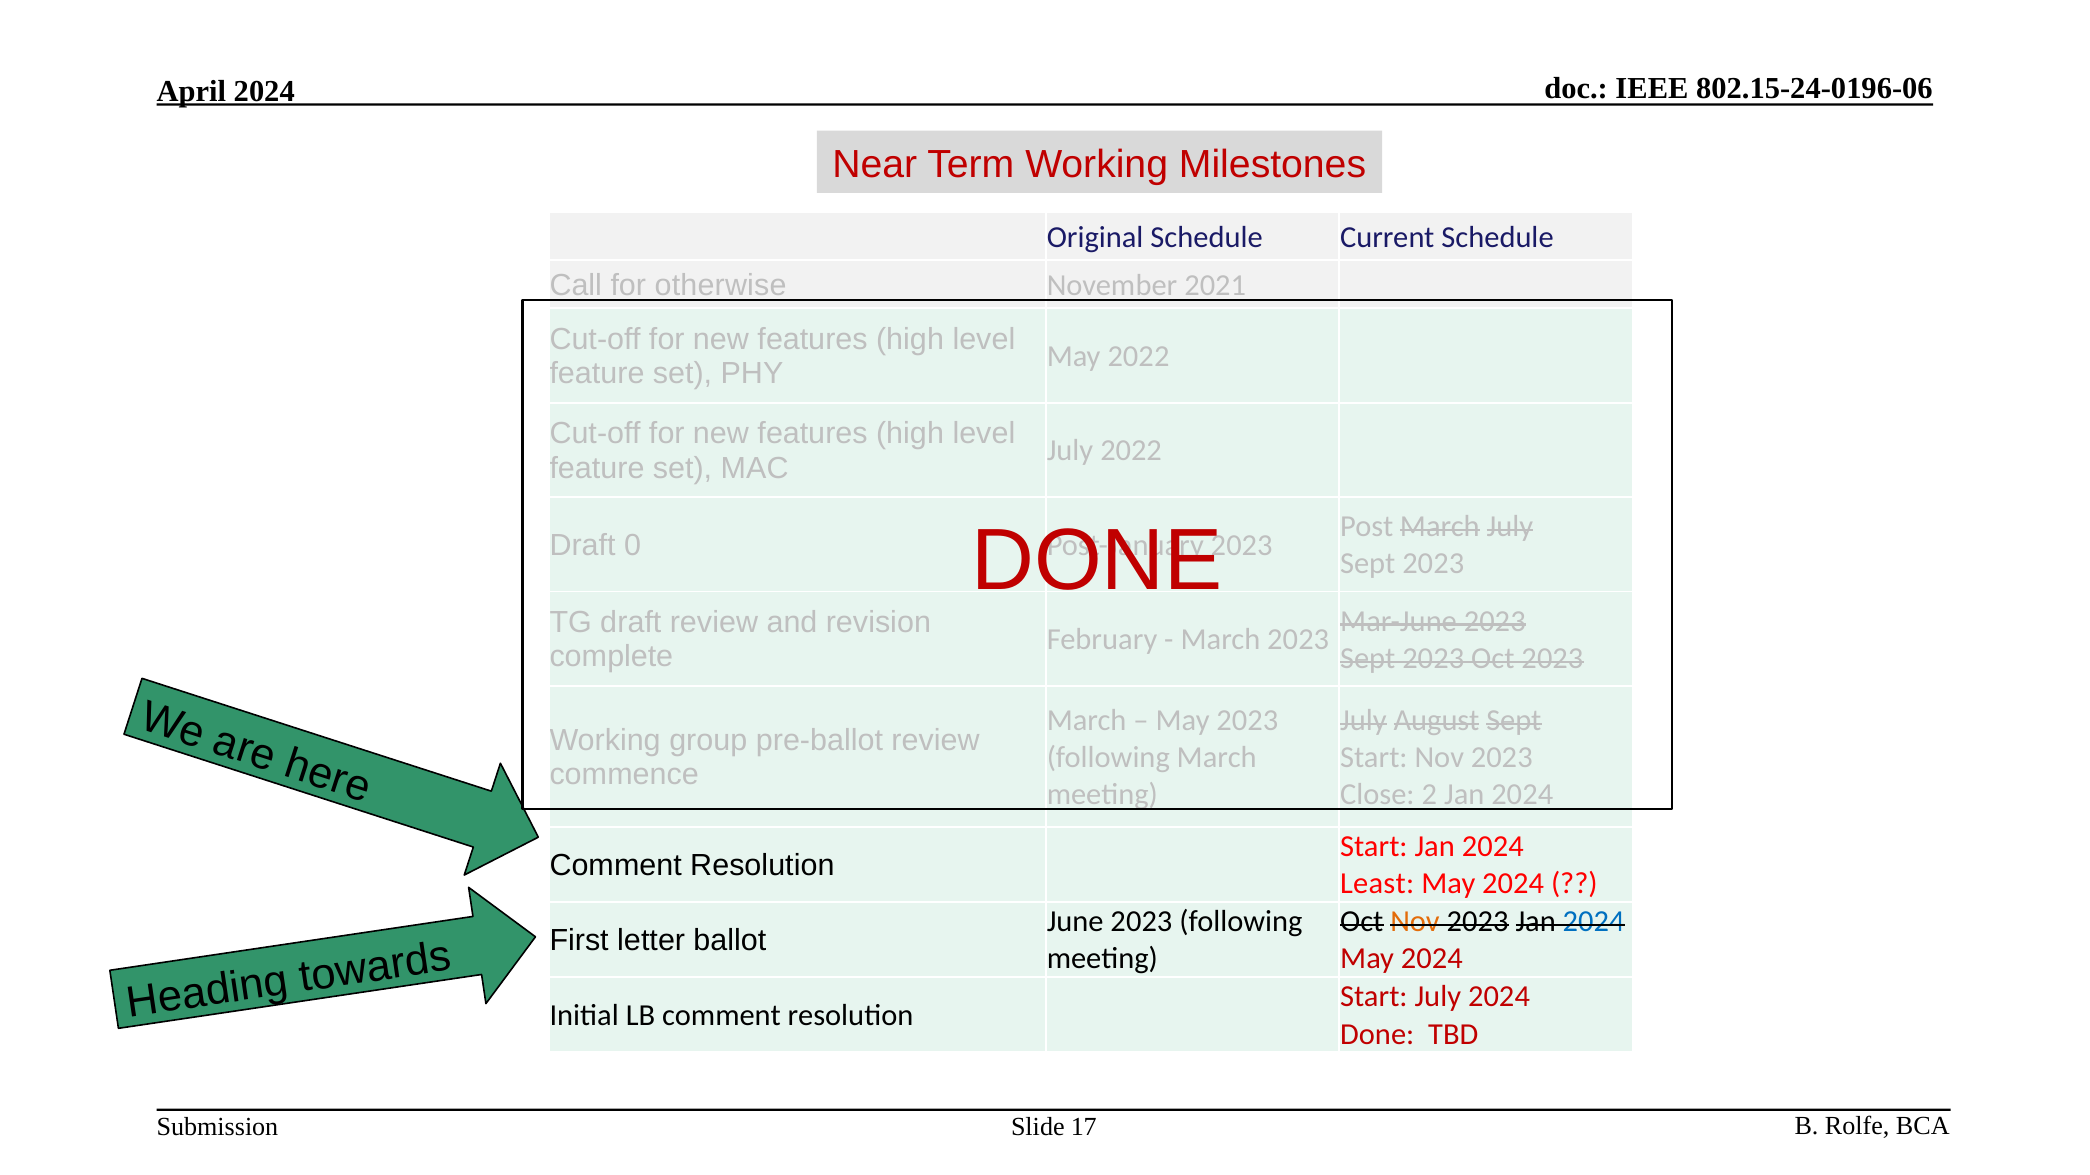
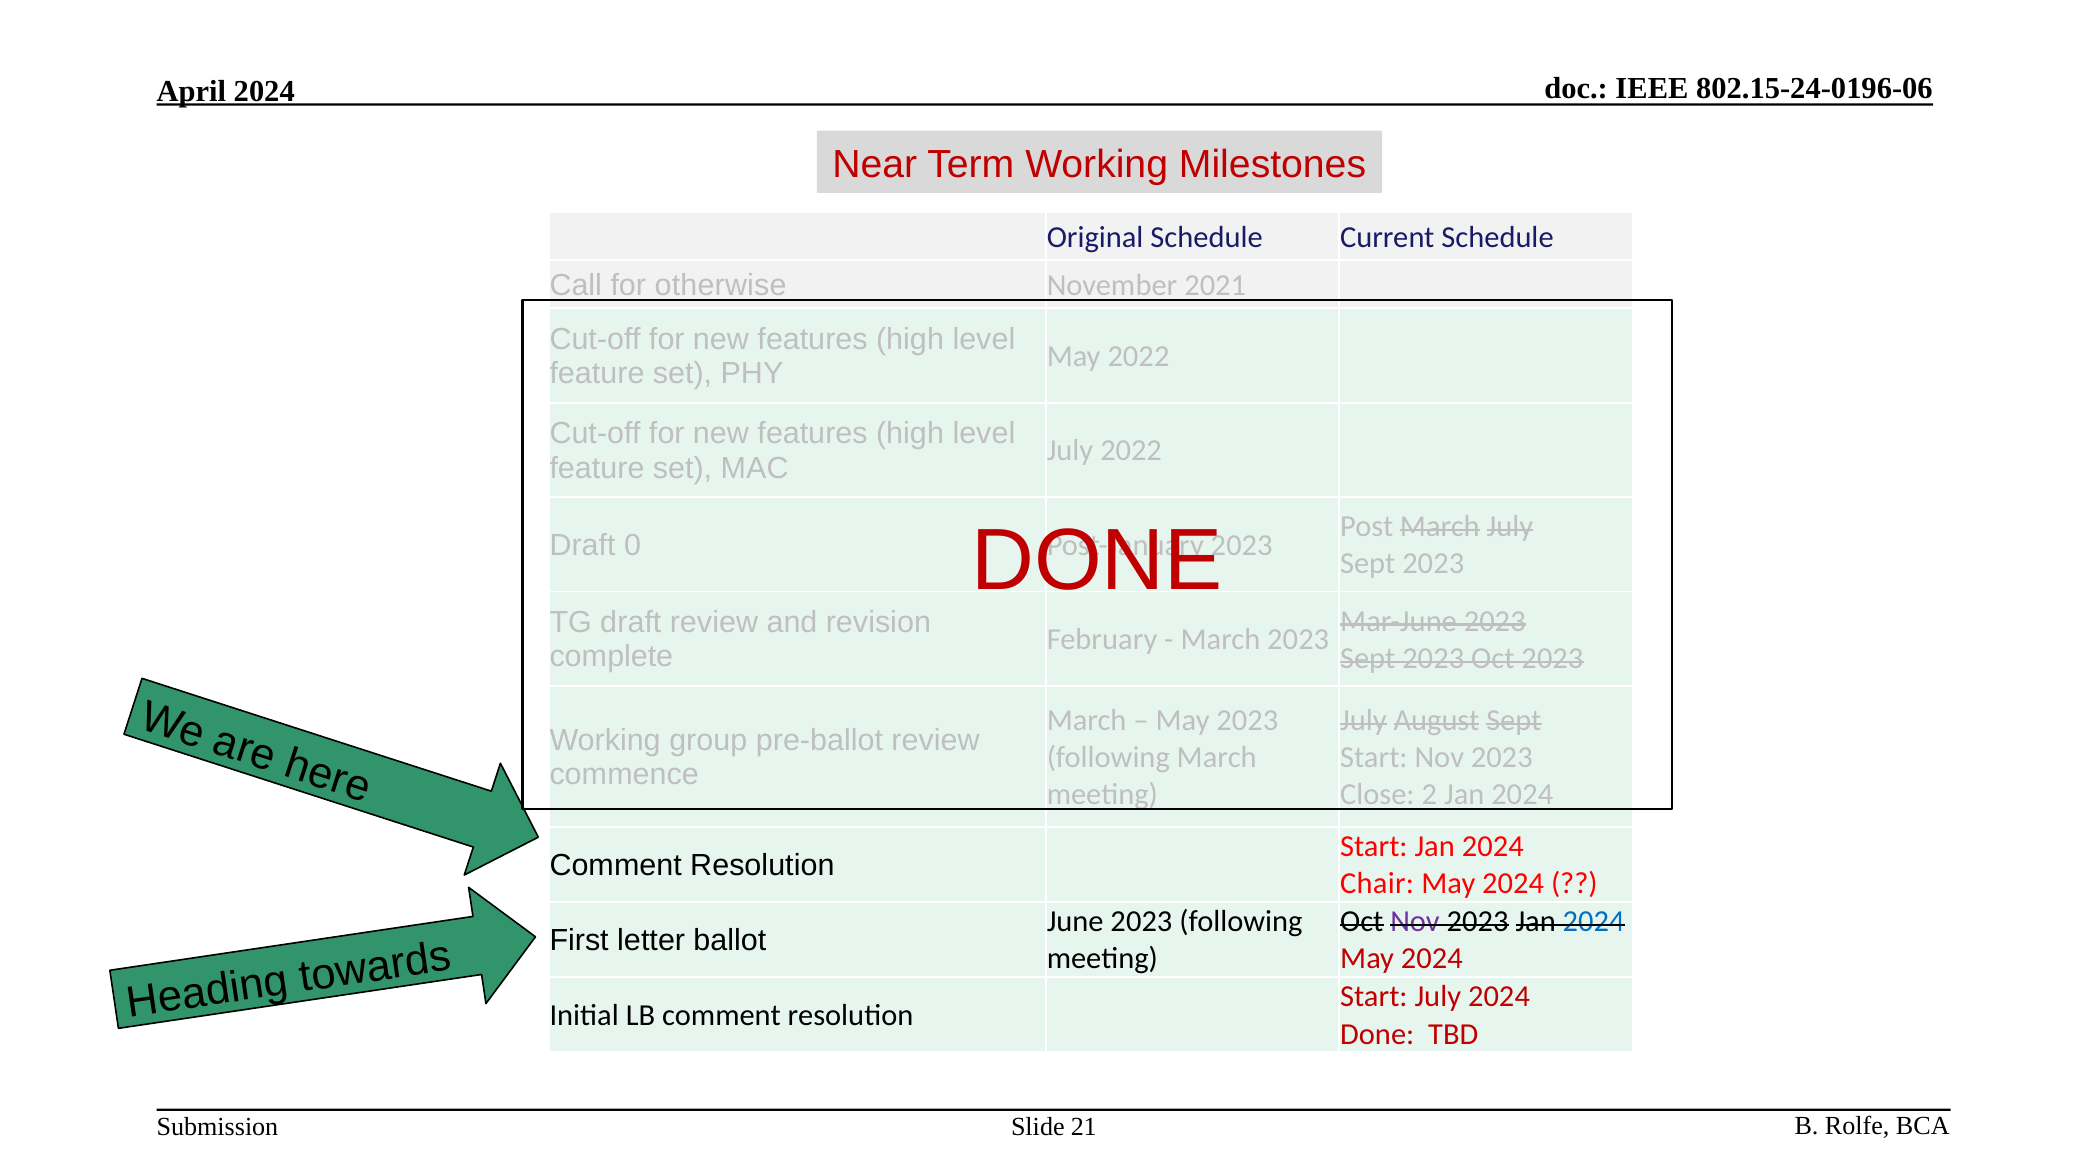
Least: Least -> Chair (1377, 884)
Nov colour: orange -> purple (1415, 922)
17: 17 -> 21 (1084, 1128)
